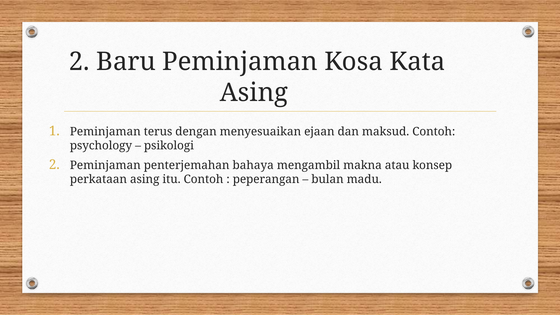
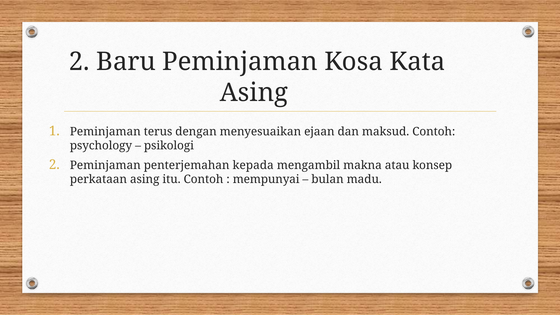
bahaya: bahaya -> kepada (253, 165)
peperangan: peperangan -> mempunyai (266, 179)
